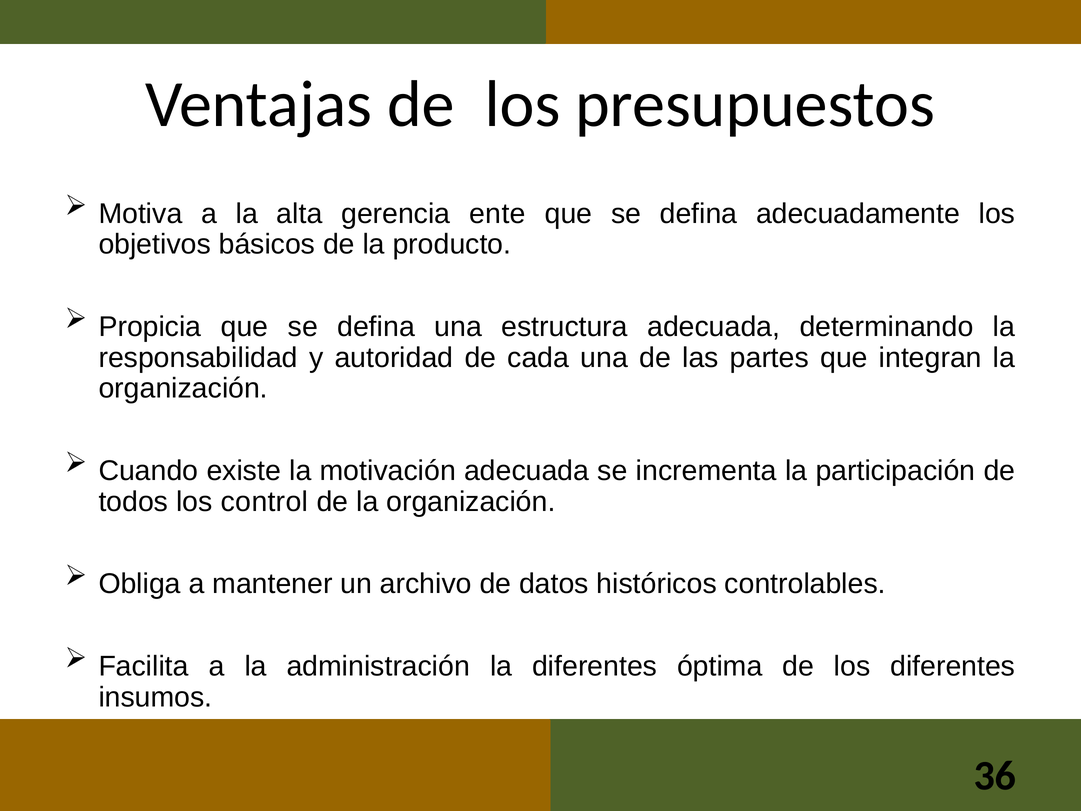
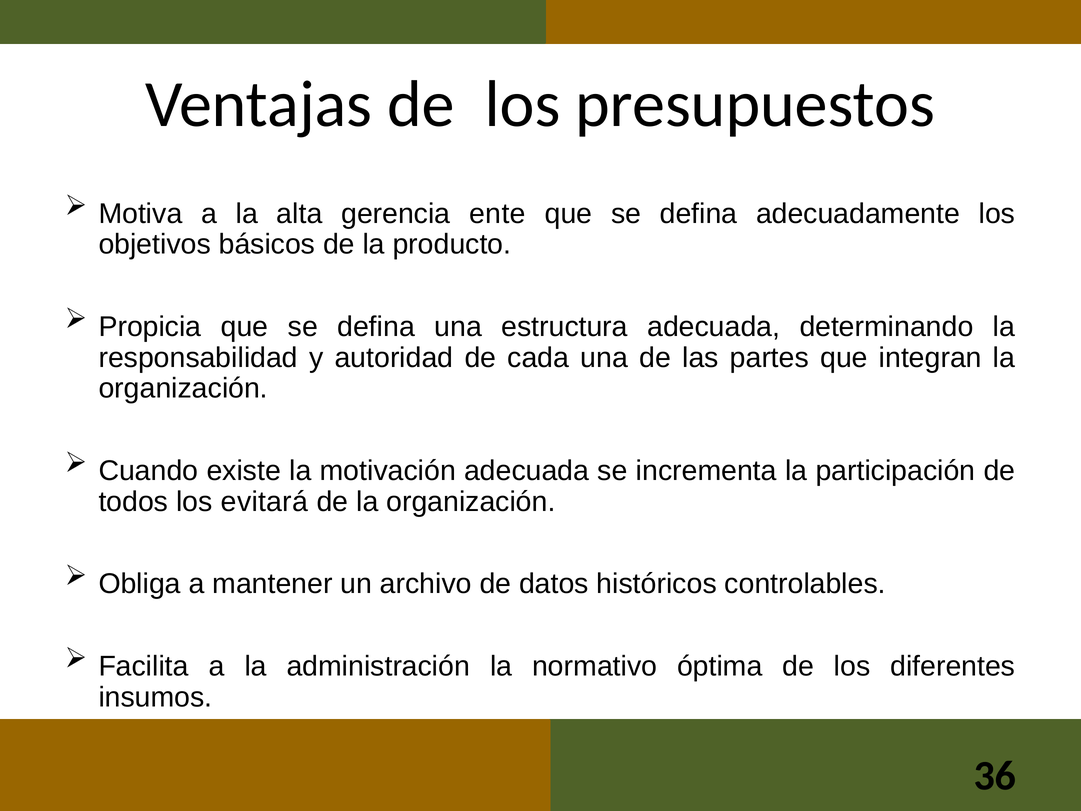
control: control -> evitará (264, 502)
la diferentes: diferentes -> normativo (595, 666)
